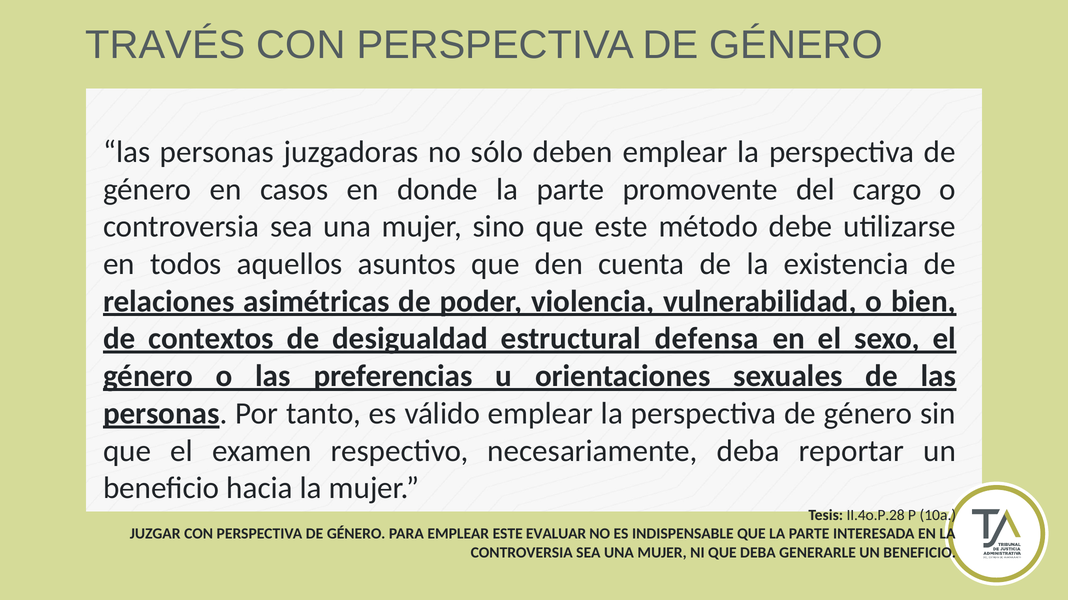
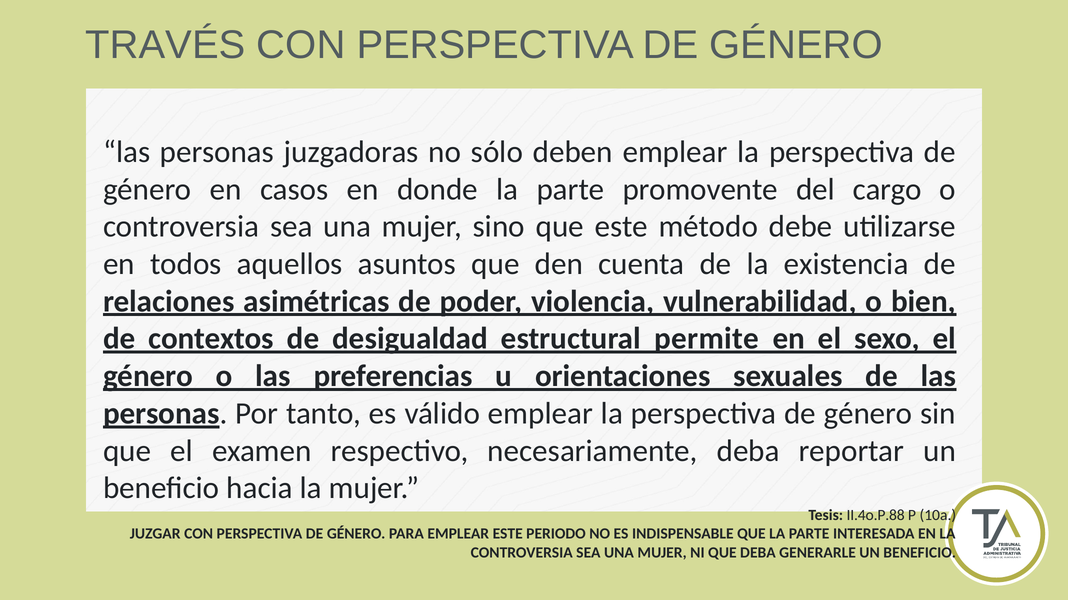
defensa: defensa -> permite (707, 339)
II.4o.P.28: II.4o.P.28 -> II.4o.P.88 (876, 516)
EVALUAR: EVALUAR -> PERIODO (556, 534)
